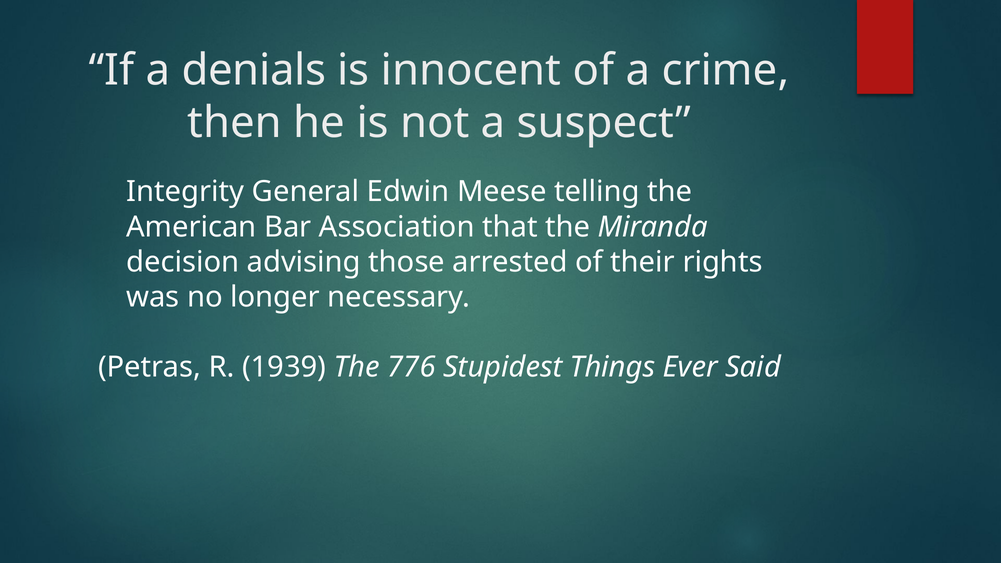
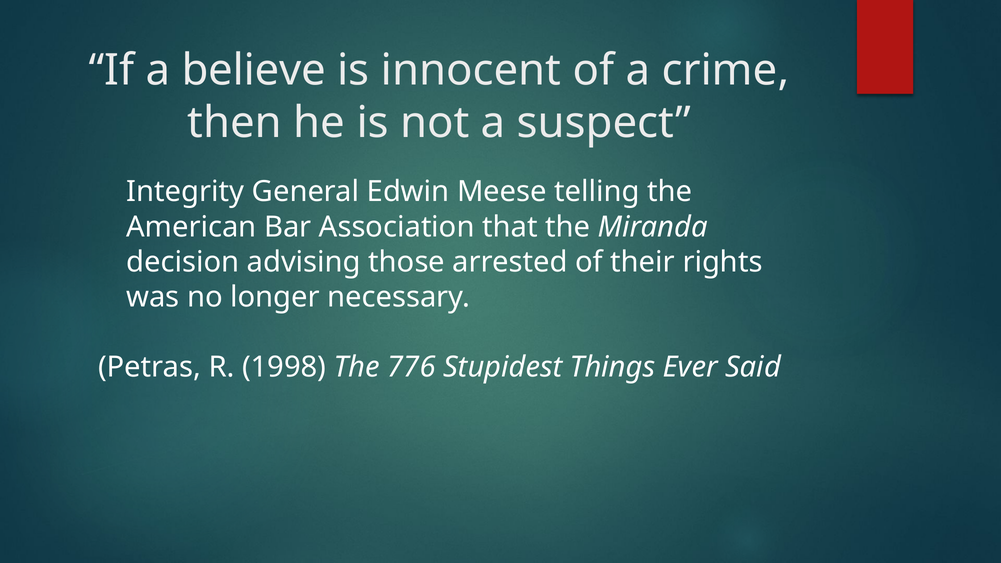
denials: denials -> believe (254, 70)
1939: 1939 -> 1998 (284, 367)
